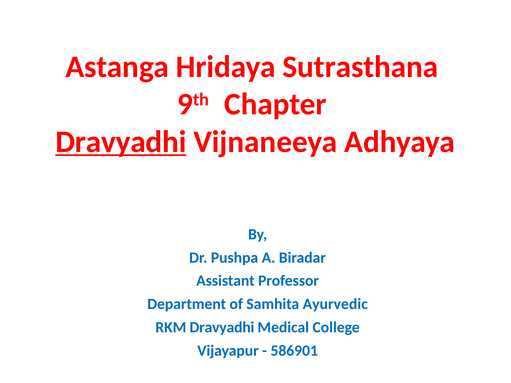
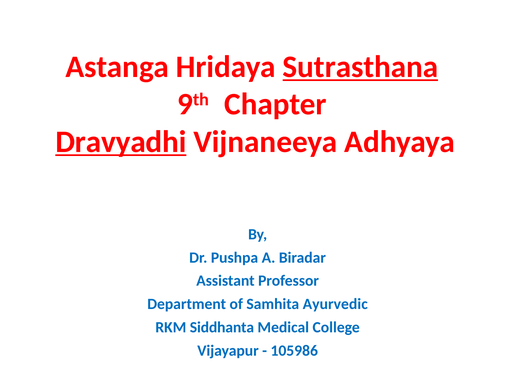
Sutrasthana underline: none -> present (360, 67)
RKM Dravyadhi: Dravyadhi -> Siddhanta (222, 328)
586901: 586901 -> 105986 (294, 351)
